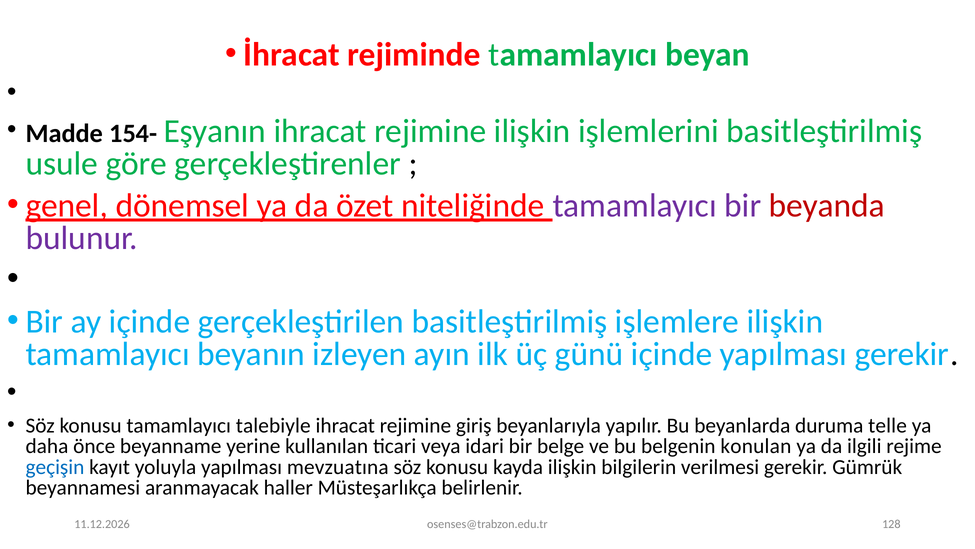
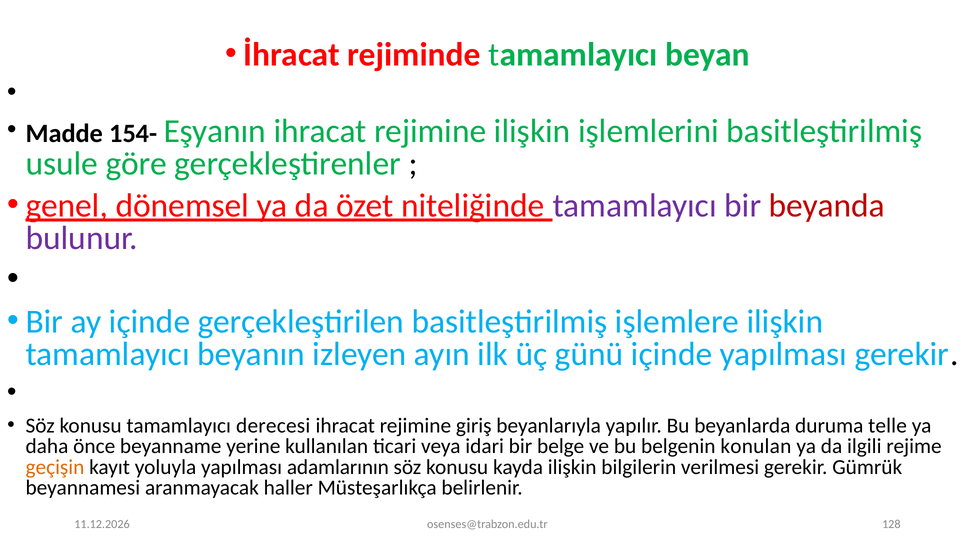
talebiyle: talebiyle -> derecesi (273, 425)
geçişin colour: blue -> orange (55, 467)
mevzuatına: mevzuatına -> adamlarının (338, 467)
